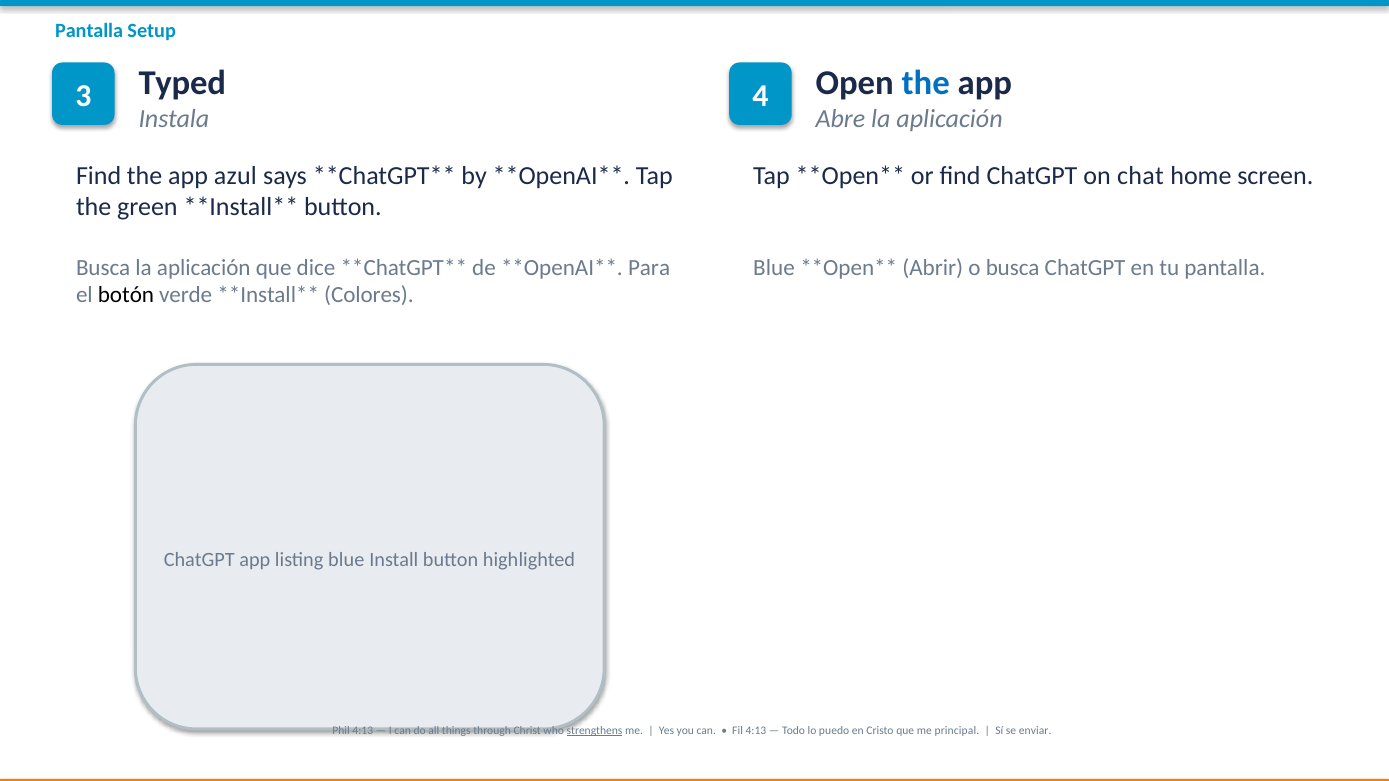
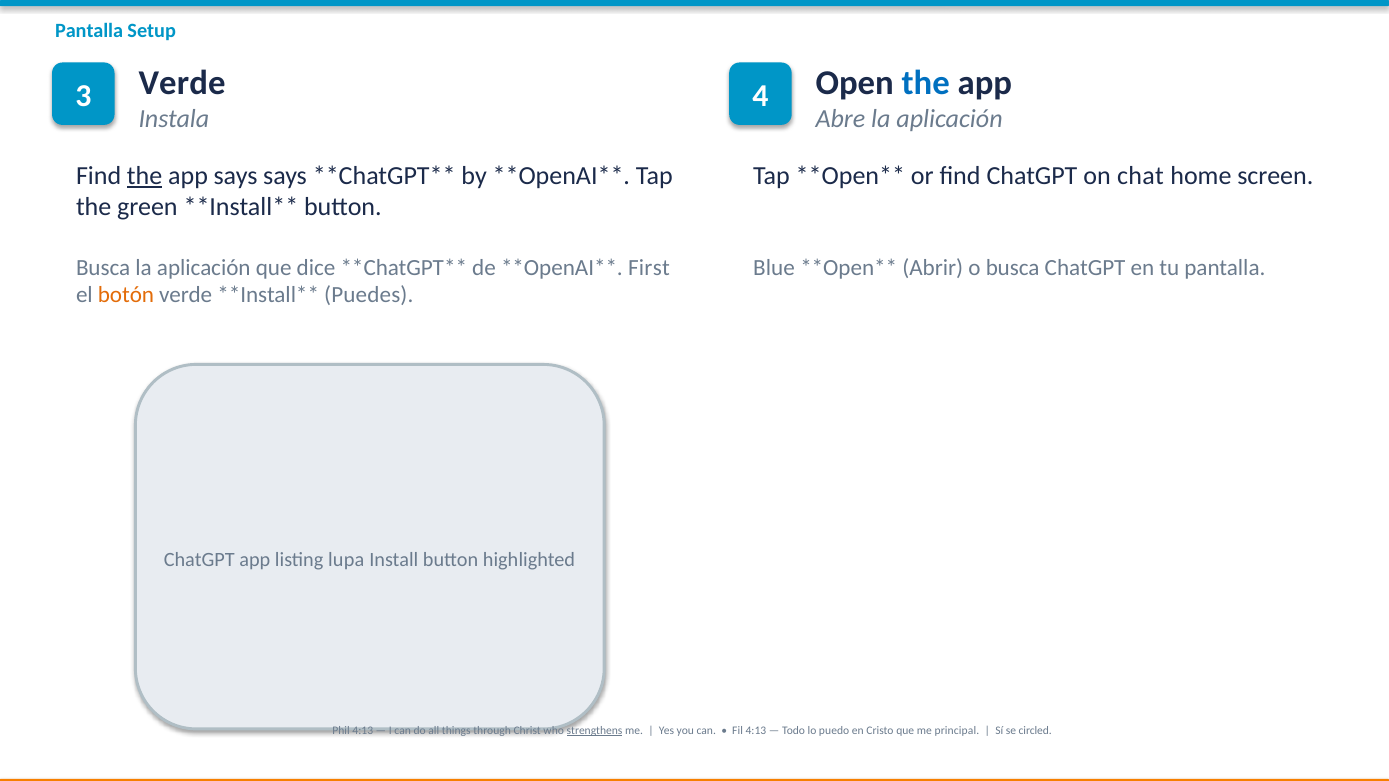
3 Typed: Typed -> Verde (182, 83)
the underline: none -> present (145, 176)
app azul: azul -> says (236, 176)
Para: Para -> First (649, 268)
botón colour: black -> orange (126, 295)
Colores: Colores -> Puedes (369, 295)
listing blue: blue -> lupa (346, 560)
enviar: enviar -> circled (1035, 731)
